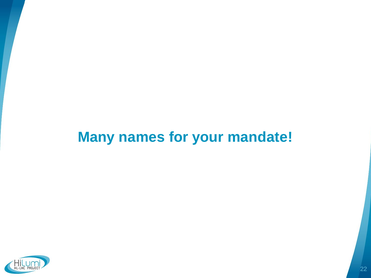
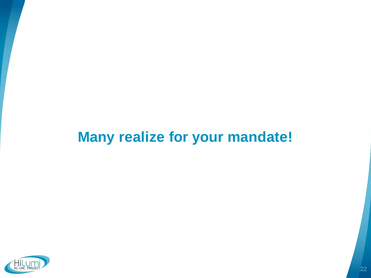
names: names -> realize (142, 137)
